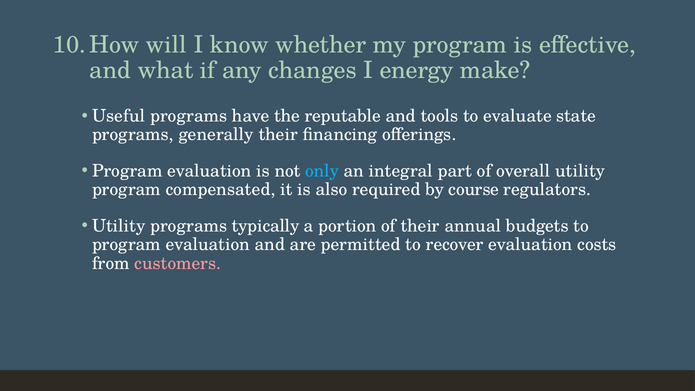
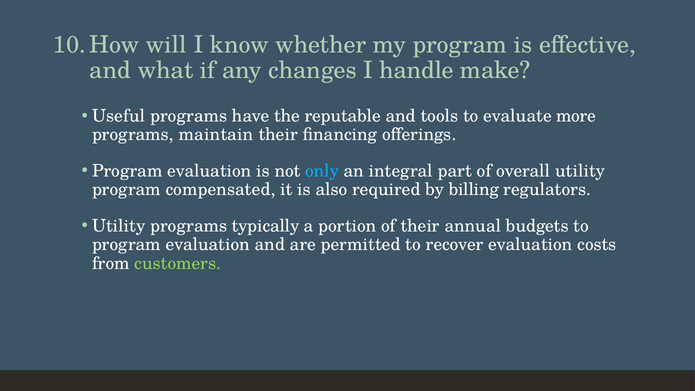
energy: energy -> handle (417, 70)
state: state -> more (576, 116)
generally: generally -> maintain (216, 135)
course: course -> billing (474, 190)
customers colour: pink -> light green (178, 263)
